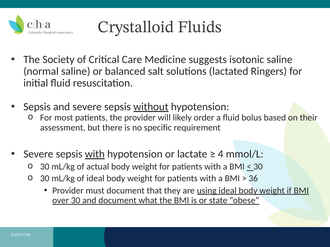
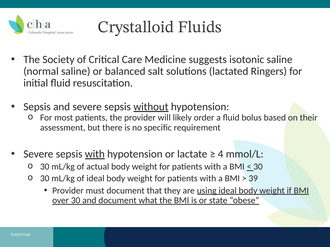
36: 36 -> 39 (253, 179)
